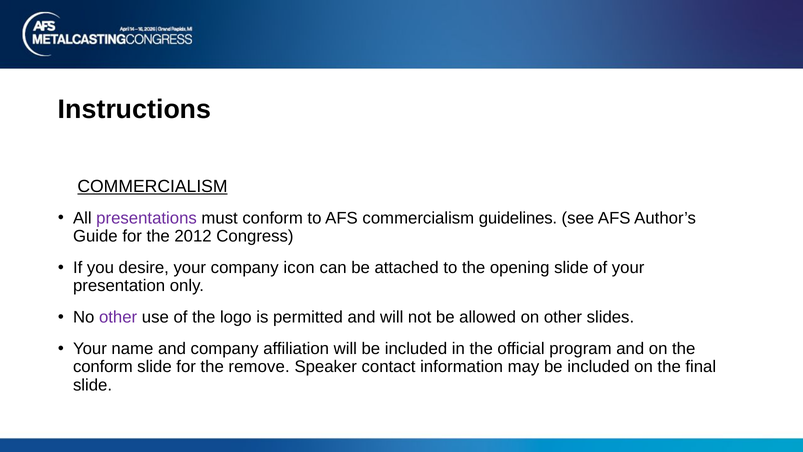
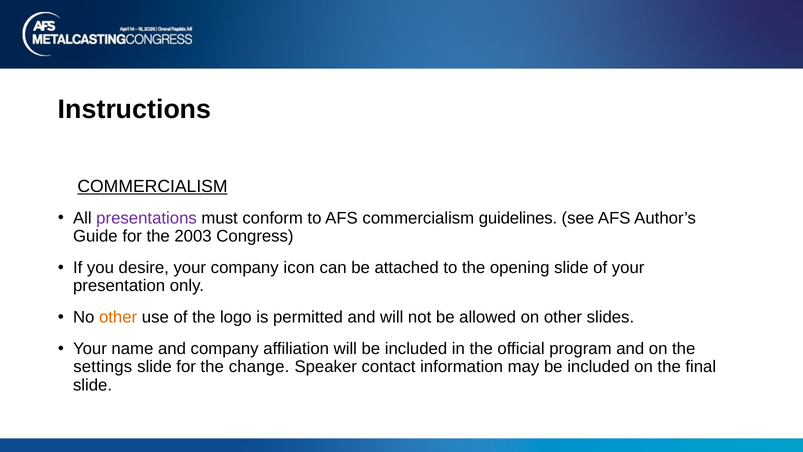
2012: 2012 -> 2003 (193, 236)
other colour: purple -> orange (118, 317)
conform: conform -> settings (103, 367)
remove: remove -> change (259, 367)
